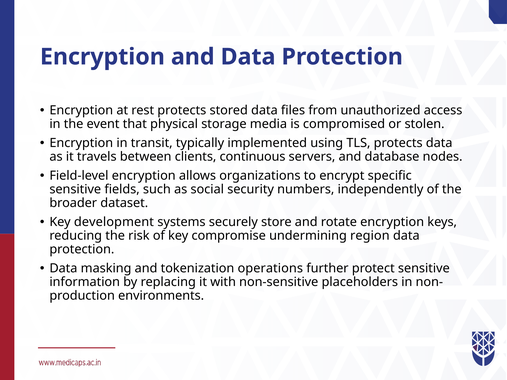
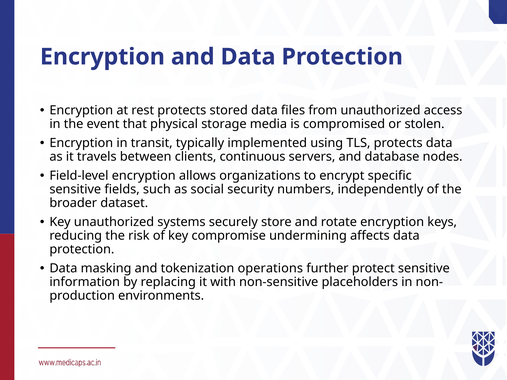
Key development: development -> unauthorized (114, 222)
region: region -> affects (370, 236)
